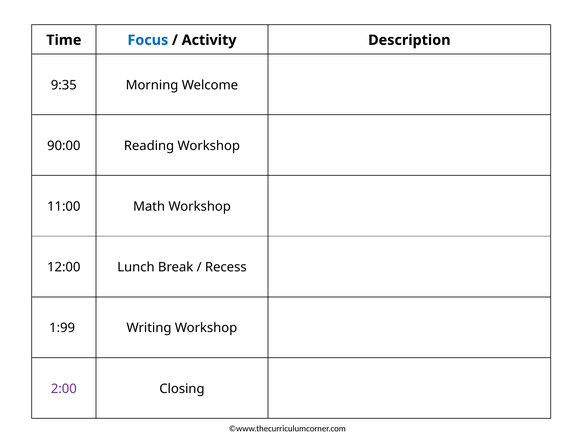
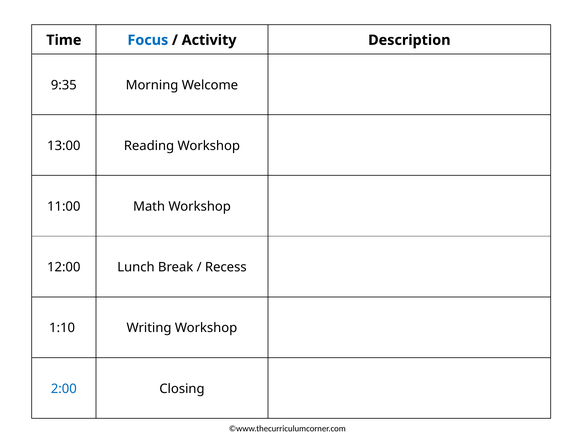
90:00: 90:00 -> 13:00 (64, 146)
1:99: 1:99 -> 1:10 (62, 327)
2:00 colour: purple -> blue (64, 388)
